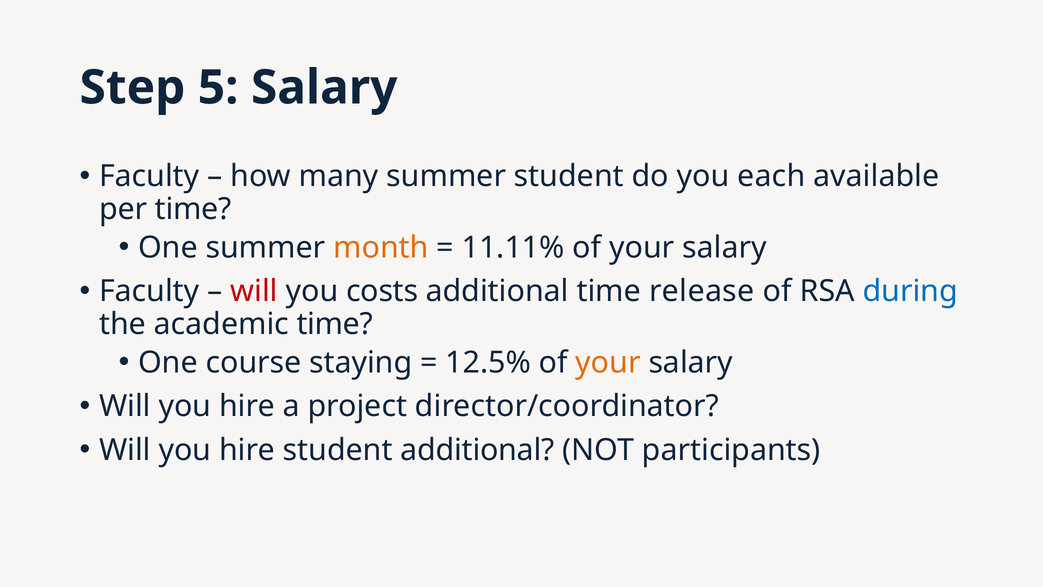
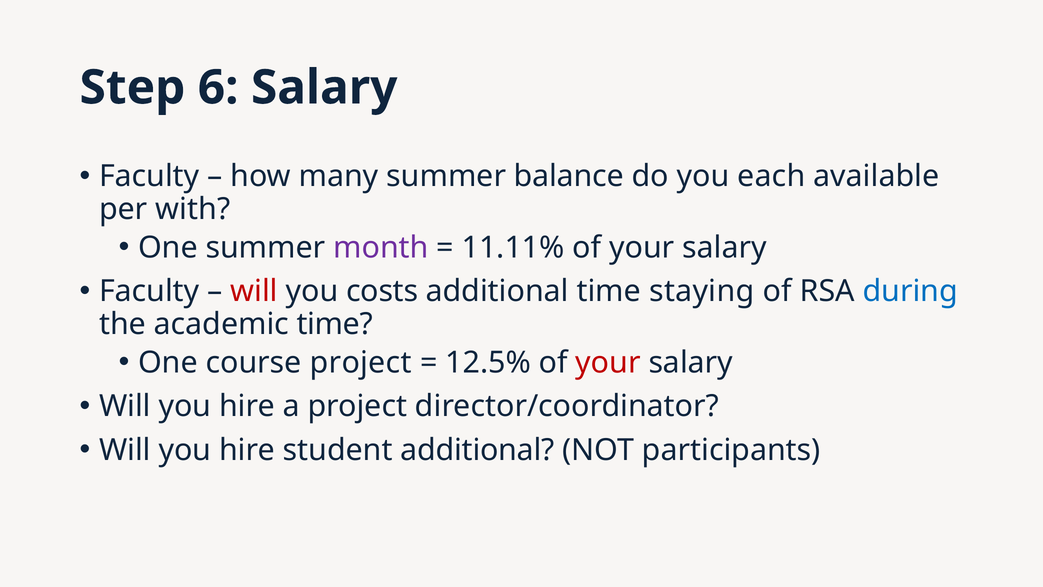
5: 5 -> 6 (218, 88)
summer student: student -> balance (569, 176)
per time: time -> with (193, 209)
month colour: orange -> purple (381, 247)
release: release -> staying (702, 291)
course staying: staying -> project (361, 362)
your colour: orange -> red (608, 362)
